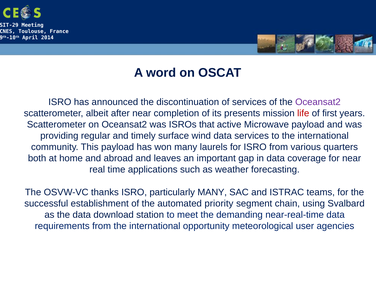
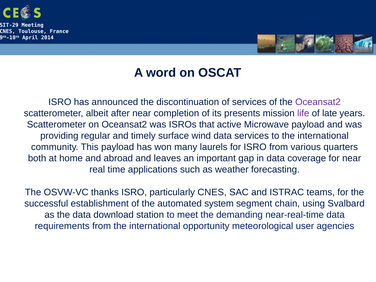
life colour: red -> purple (303, 113)
first: first -> late (330, 113)
particularly MANY: MANY -> CNES (212, 192)
priority: priority -> system (219, 203)
